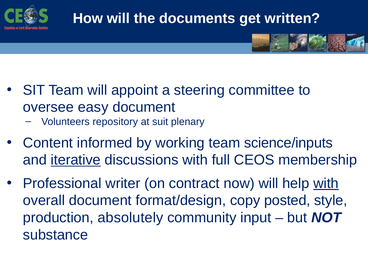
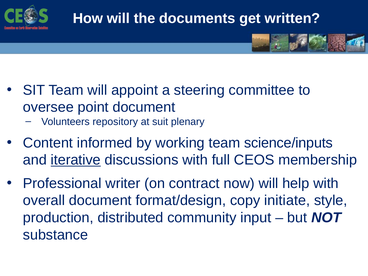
easy: easy -> point (93, 107)
with underline: present -> none (326, 183)
posted: posted -> initiate (287, 201)
absolutely: absolutely -> distributed (130, 218)
